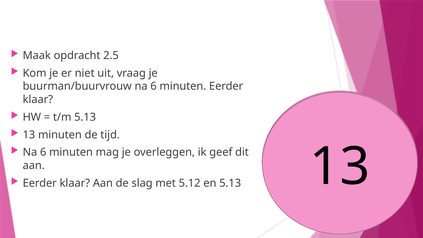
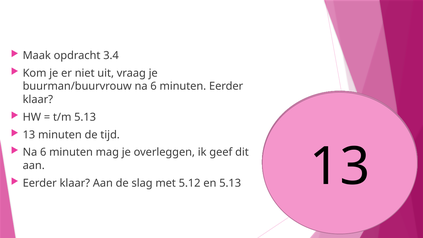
2.5: 2.5 -> 3.4 (111, 55)
